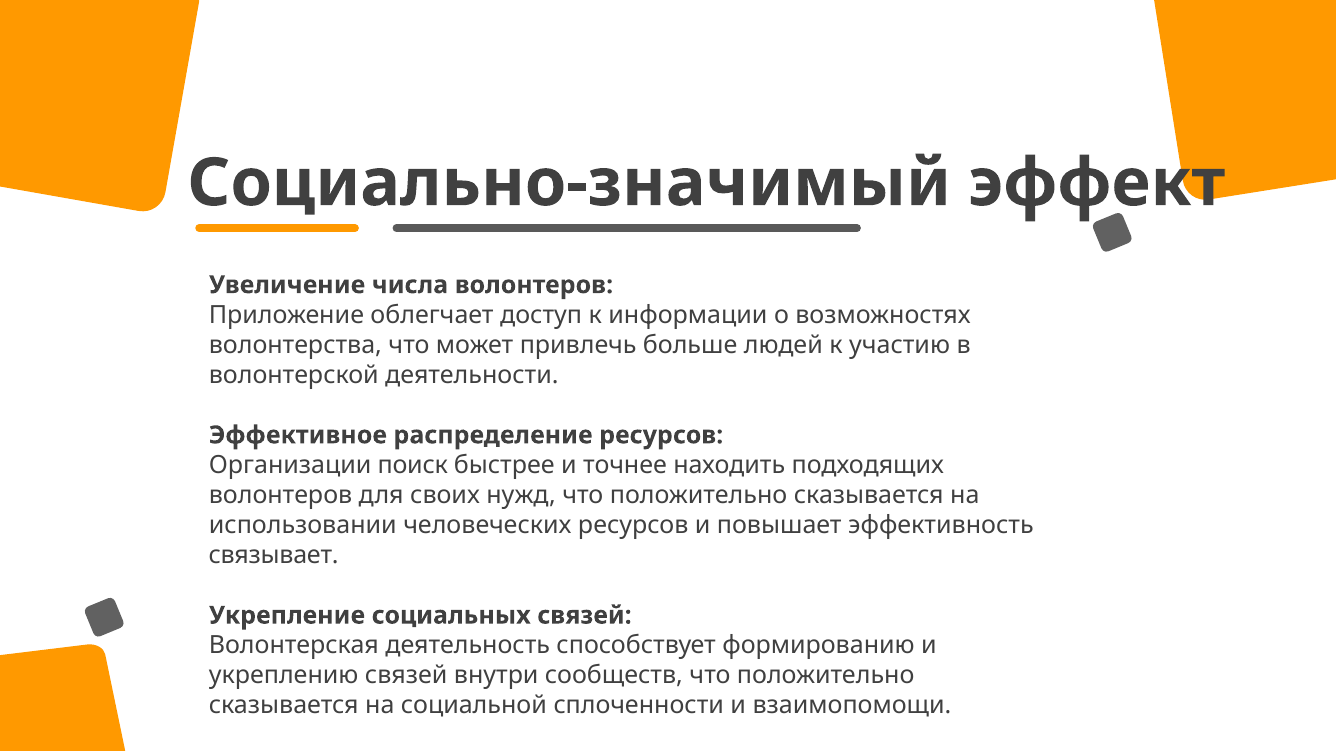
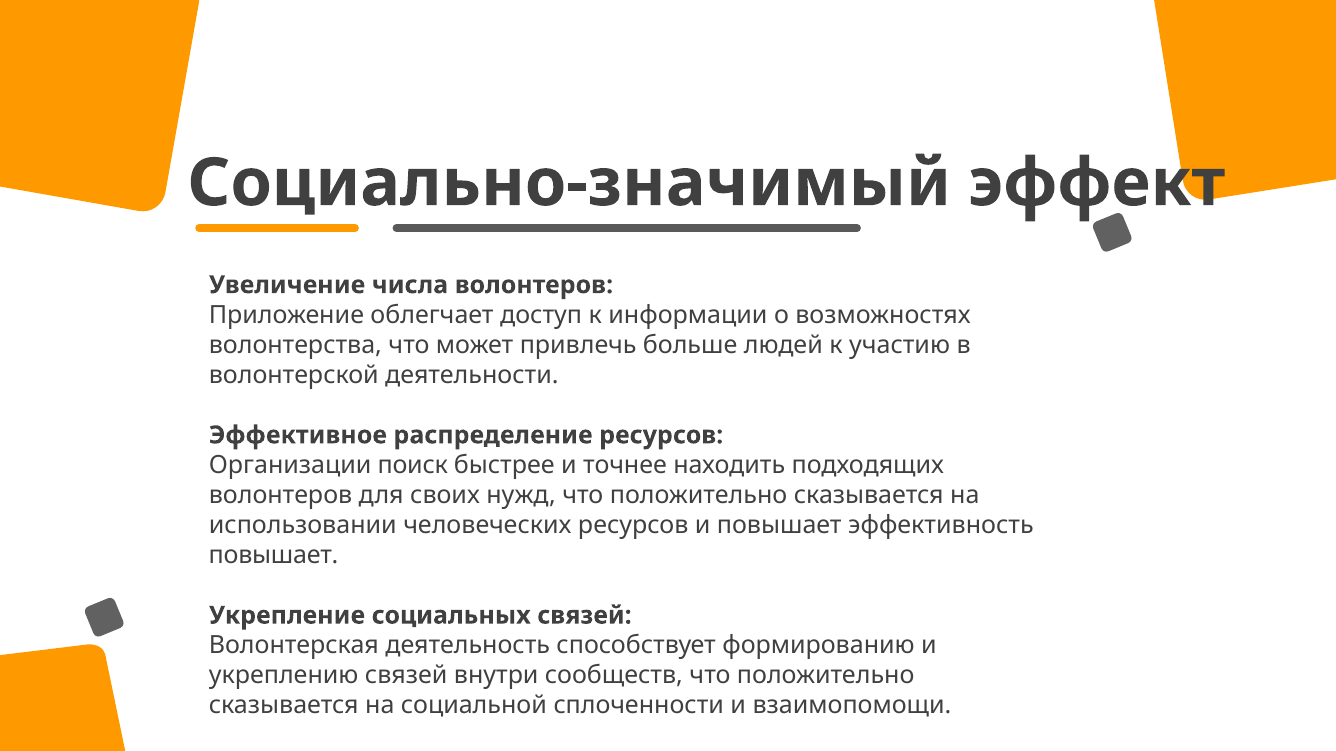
связывает: связывает -> повышает (274, 556)
